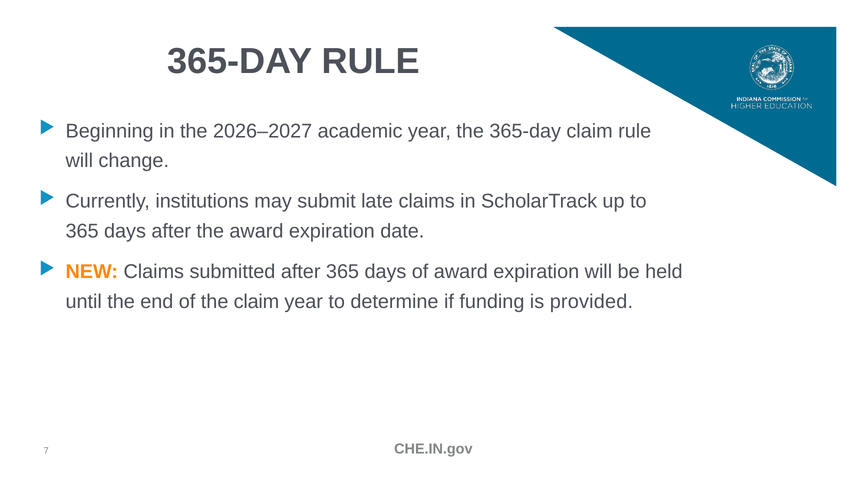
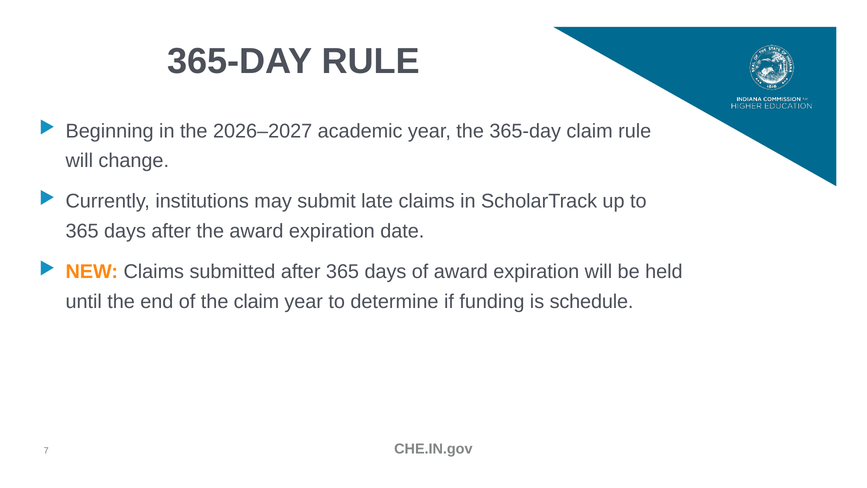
provided: provided -> schedule (592, 301)
